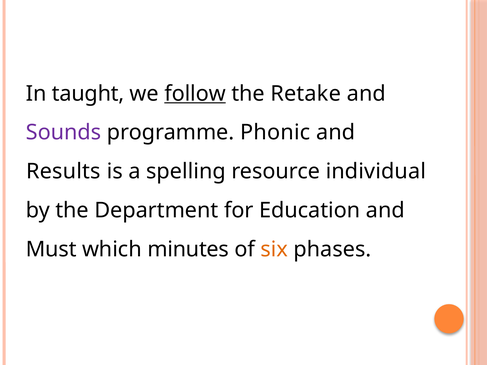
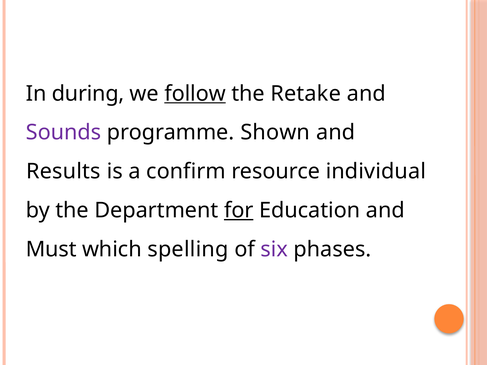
taught: taught -> during (88, 94)
Phonic: Phonic -> Shown (275, 133)
spelling: spelling -> confirm (186, 172)
for underline: none -> present (239, 210)
minutes: minutes -> spelling (188, 249)
six colour: orange -> purple (274, 249)
